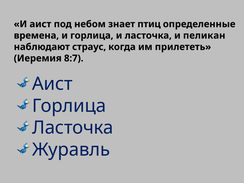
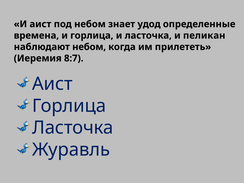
птиц: птиц -> удод (149, 24)
наблюдают страус: страус -> небом (89, 47)
